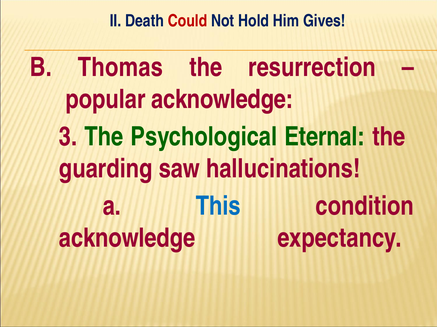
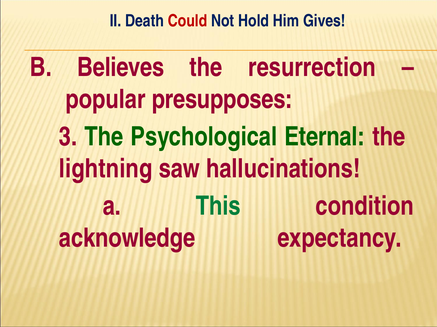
Thomas: Thomas -> Believes (121, 67)
popular acknowledge: acknowledge -> presupposes (222, 100)
guarding: guarding -> lightning (106, 169)
This colour: blue -> green (218, 206)
